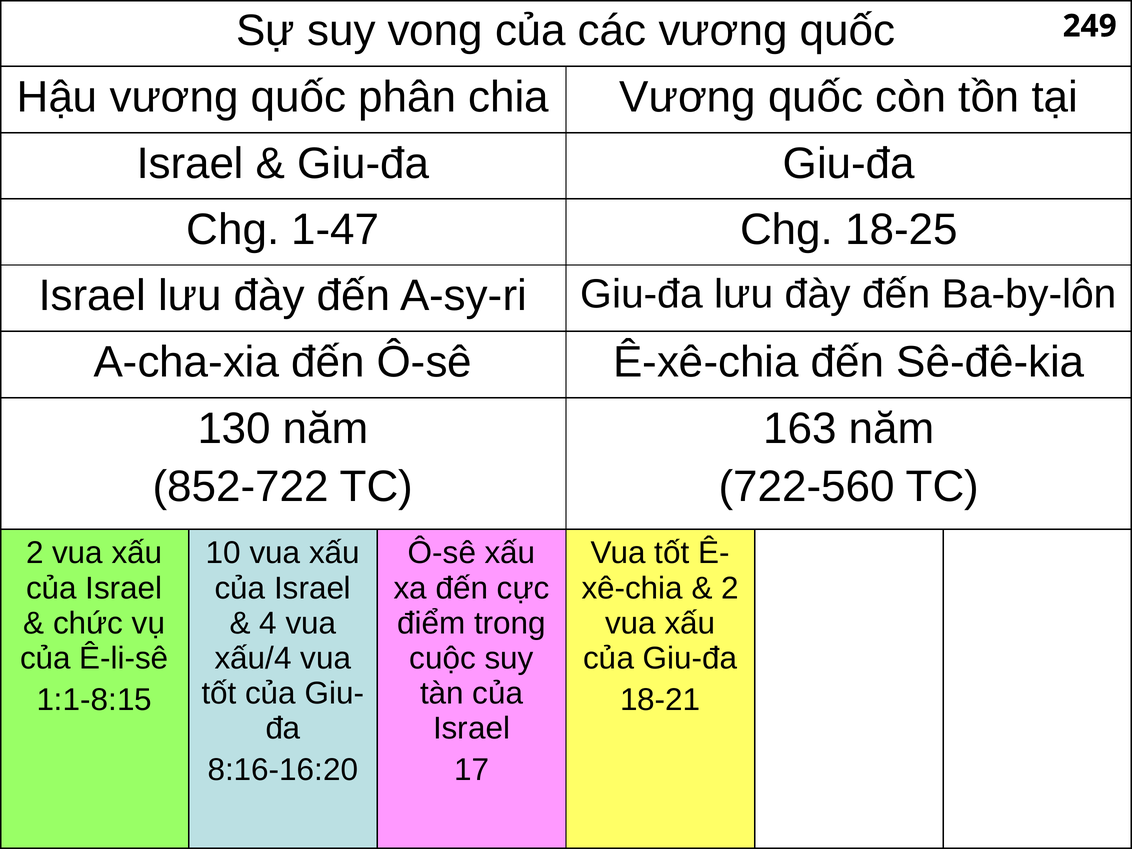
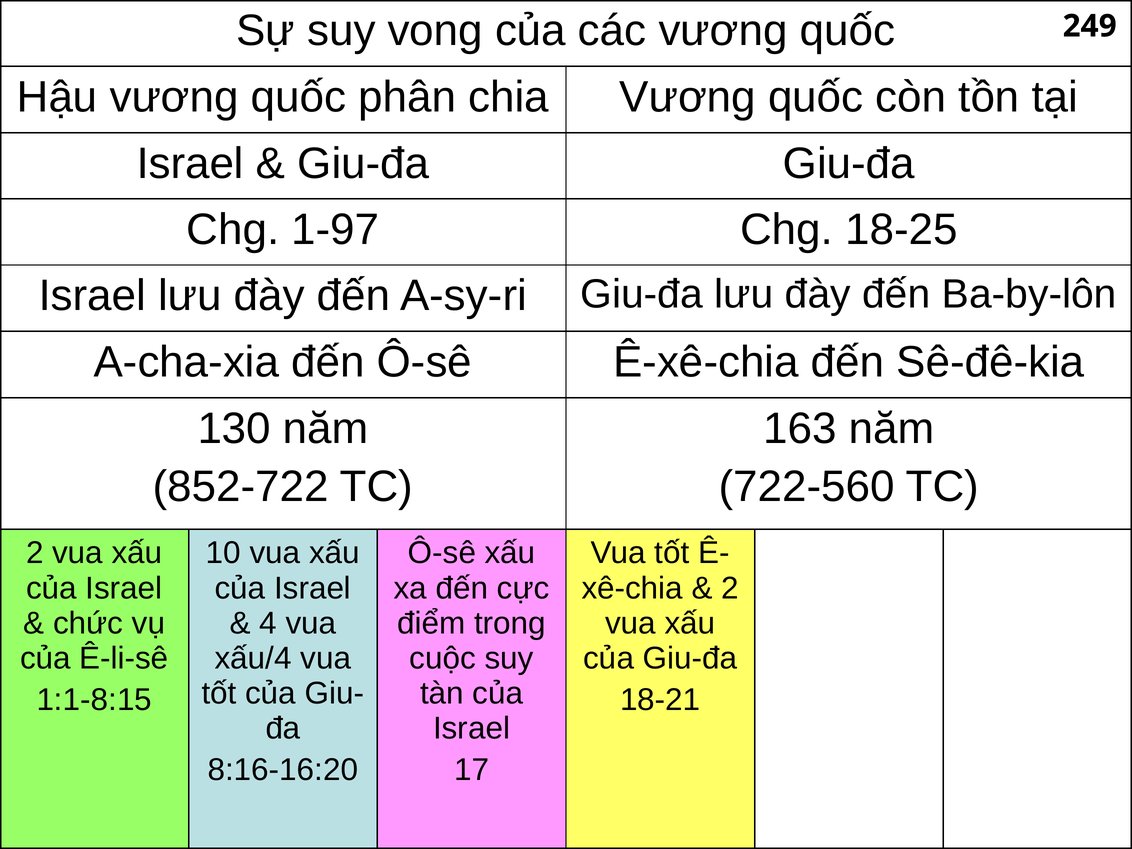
1-47: 1-47 -> 1-97 (335, 230)
